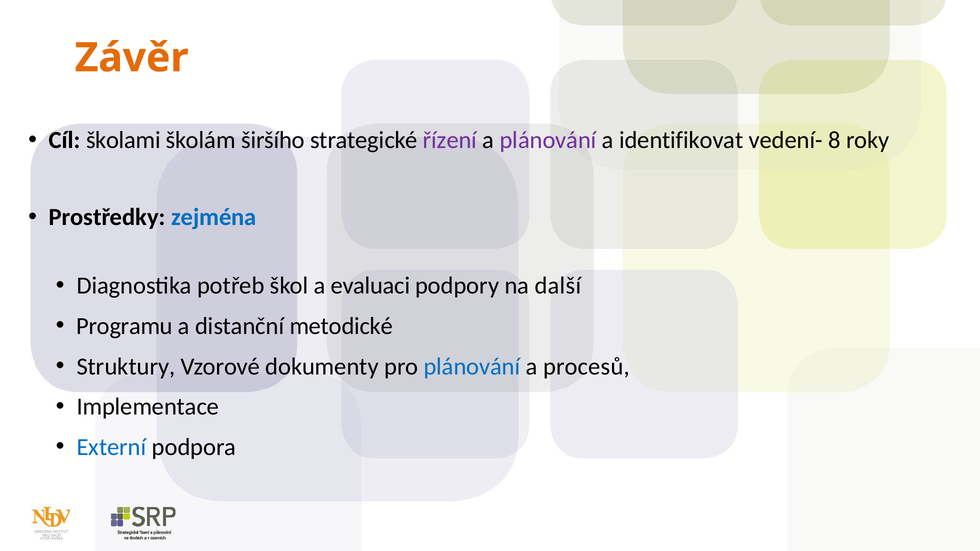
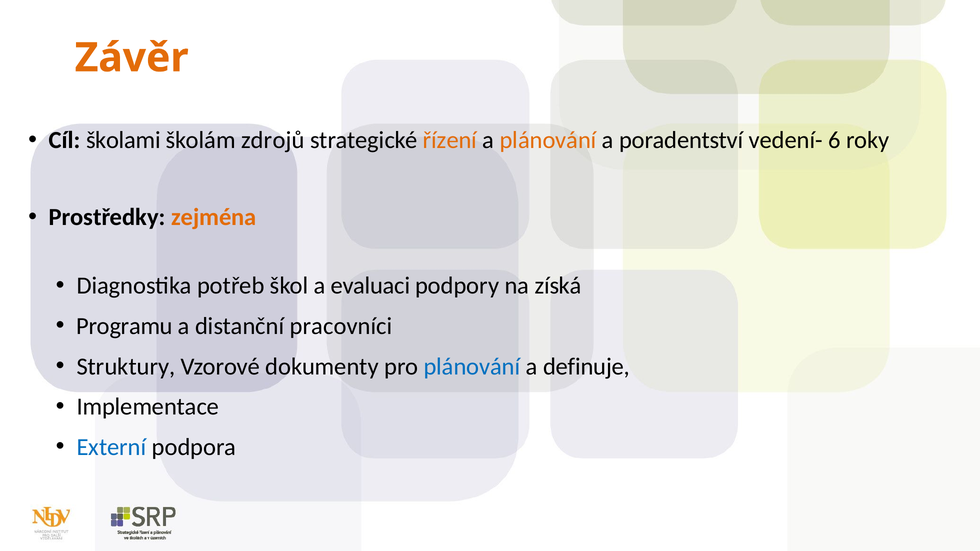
širšího: širšího -> zdrojů (273, 140)
řízení colour: purple -> orange (450, 140)
plánování colour: purple -> orange (548, 140)
identifikovat: identifikovat -> poradentství (681, 140)
8: 8 -> 6 (834, 140)
zejména colour: blue -> orange (214, 217)
další: další -> získá (558, 286)
metodické: metodické -> pracovníci (341, 326)
procesů: procesů -> definuje (587, 367)
